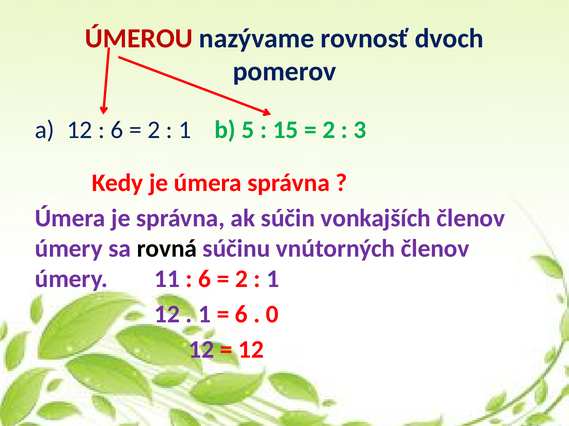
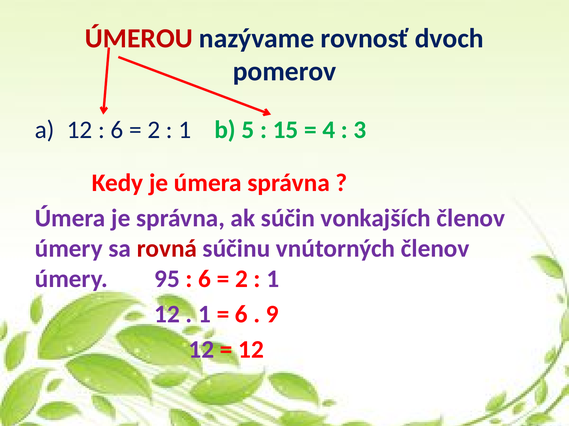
2: 2 -> 4 (329, 130)
rovná colour: black -> red (167, 249)
11: 11 -> 95 (167, 279)
0: 0 -> 9 (272, 315)
